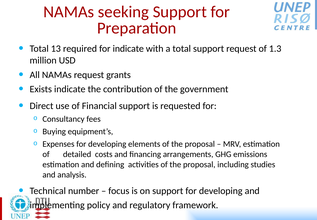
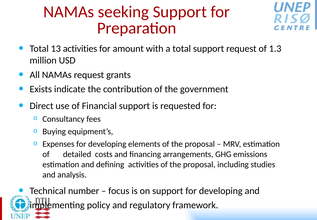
13 required: required -> activities (80, 49)
for indicate: indicate -> amount (128, 49)
